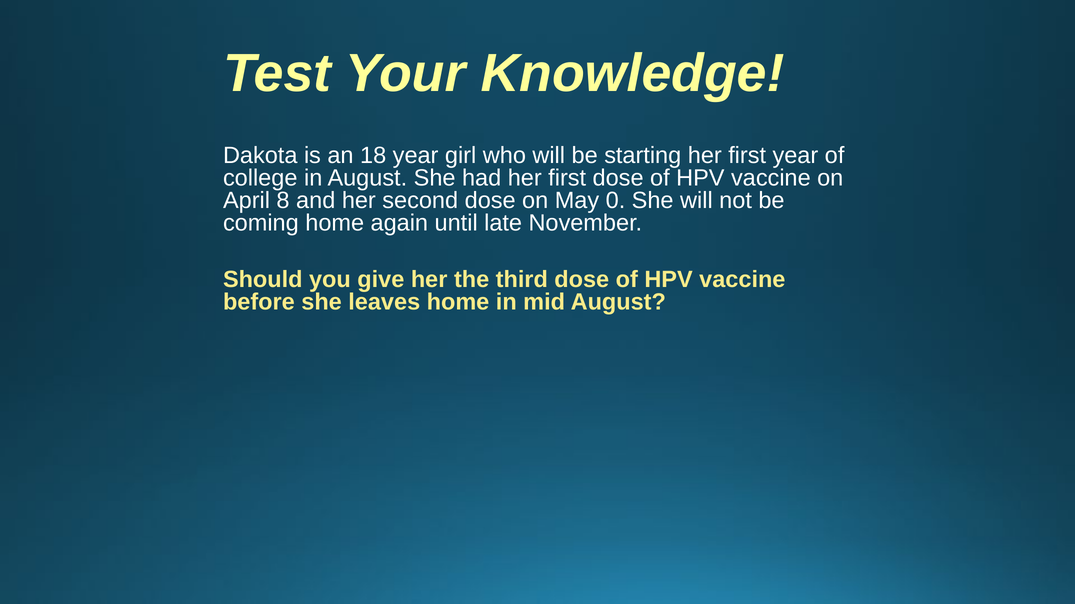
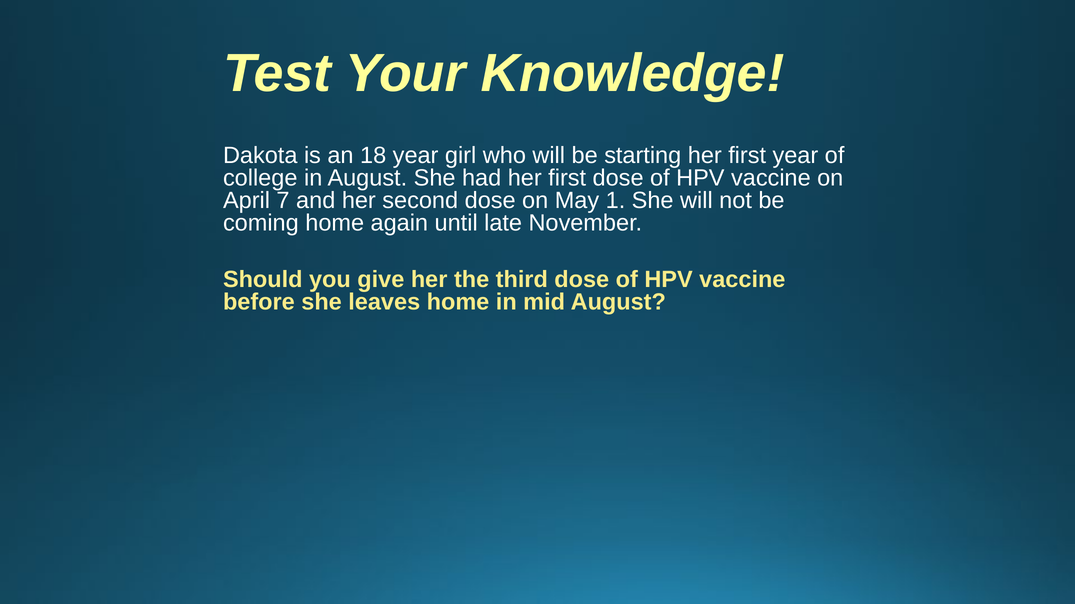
8: 8 -> 7 (283, 201)
0: 0 -> 1 (615, 201)
